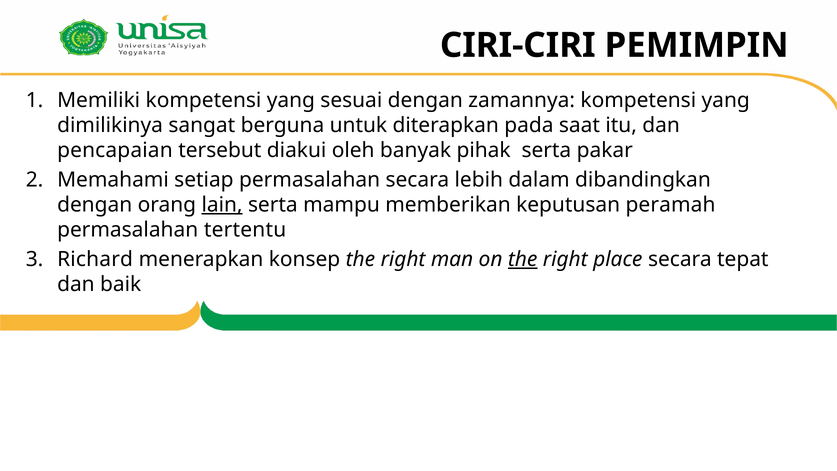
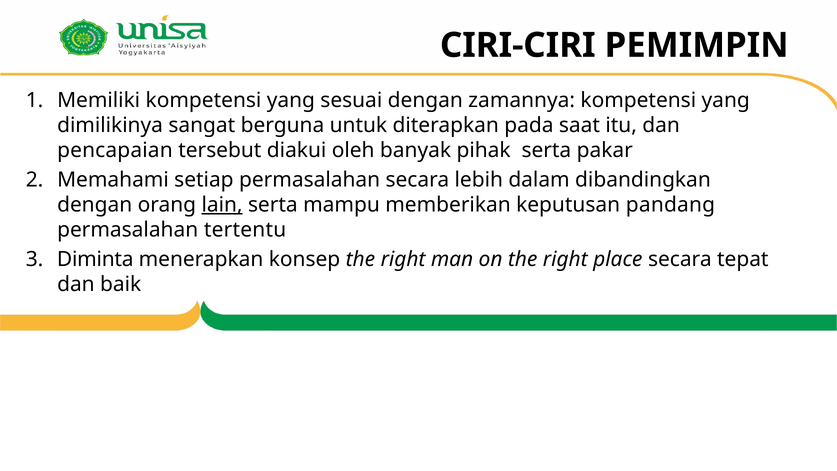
peramah: peramah -> pandang (670, 205)
Richard: Richard -> Diminta (95, 259)
the underline: present -> none (523, 259)
